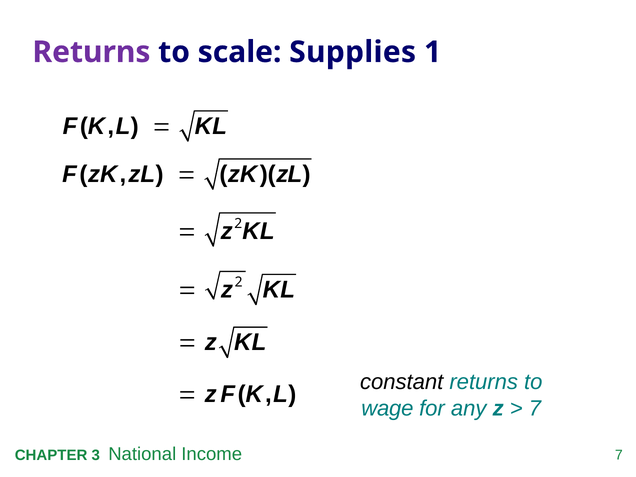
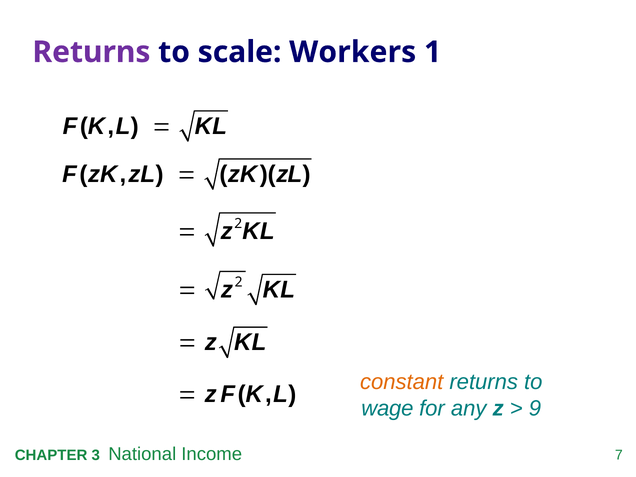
Supplies: Supplies -> Workers (353, 52)
constant colour: black -> orange (402, 382)
7: 7 -> 9 (535, 408)
